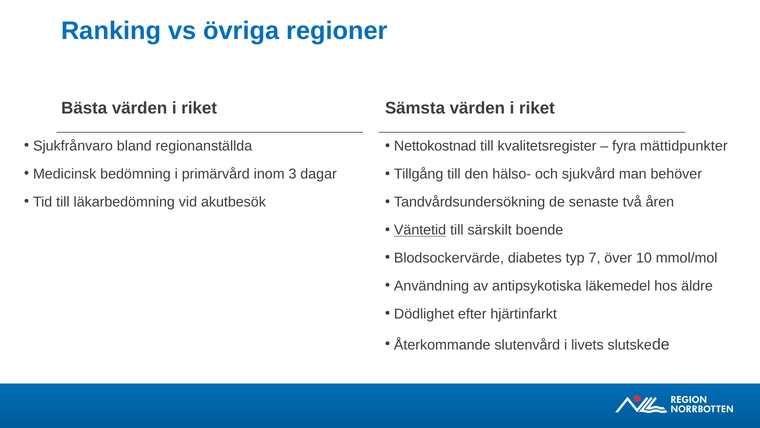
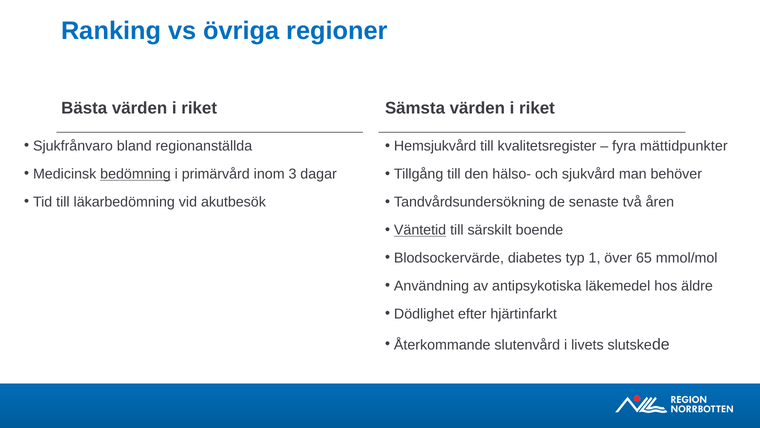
Nettokostnad: Nettokostnad -> Hemsjukvård (435, 146)
bedömning underline: none -> present (135, 174)
7: 7 -> 1 (595, 258)
10: 10 -> 65 (644, 258)
